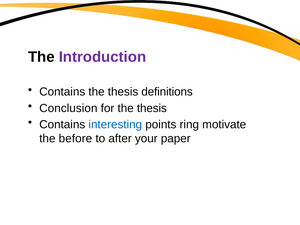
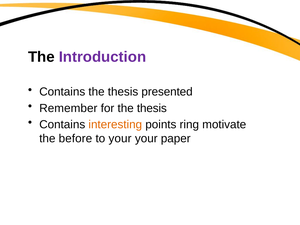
definitions: definitions -> presented (167, 92)
Conclusion: Conclusion -> Remember (68, 108)
interesting colour: blue -> orange (115, 125)
to after: after -> your (120, 139)
